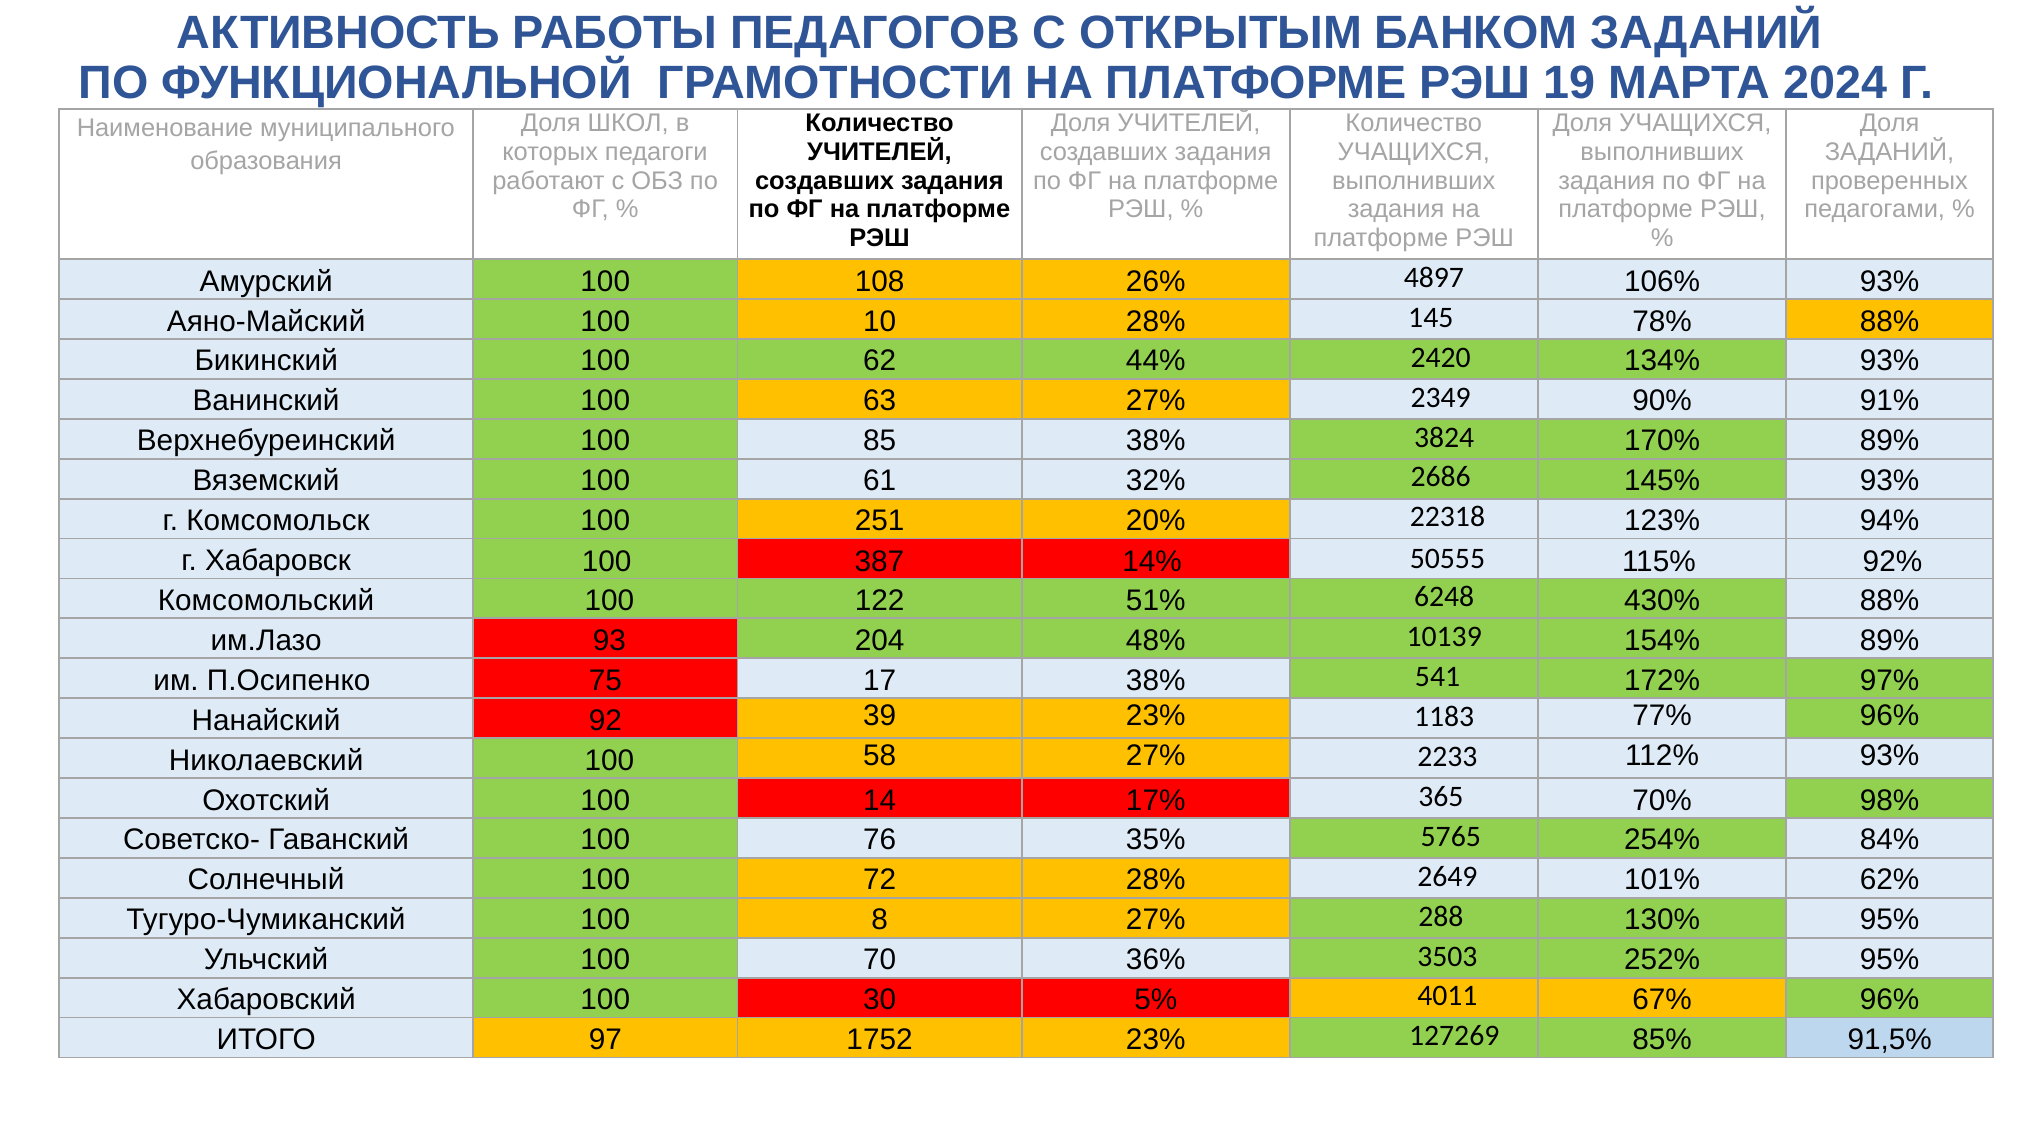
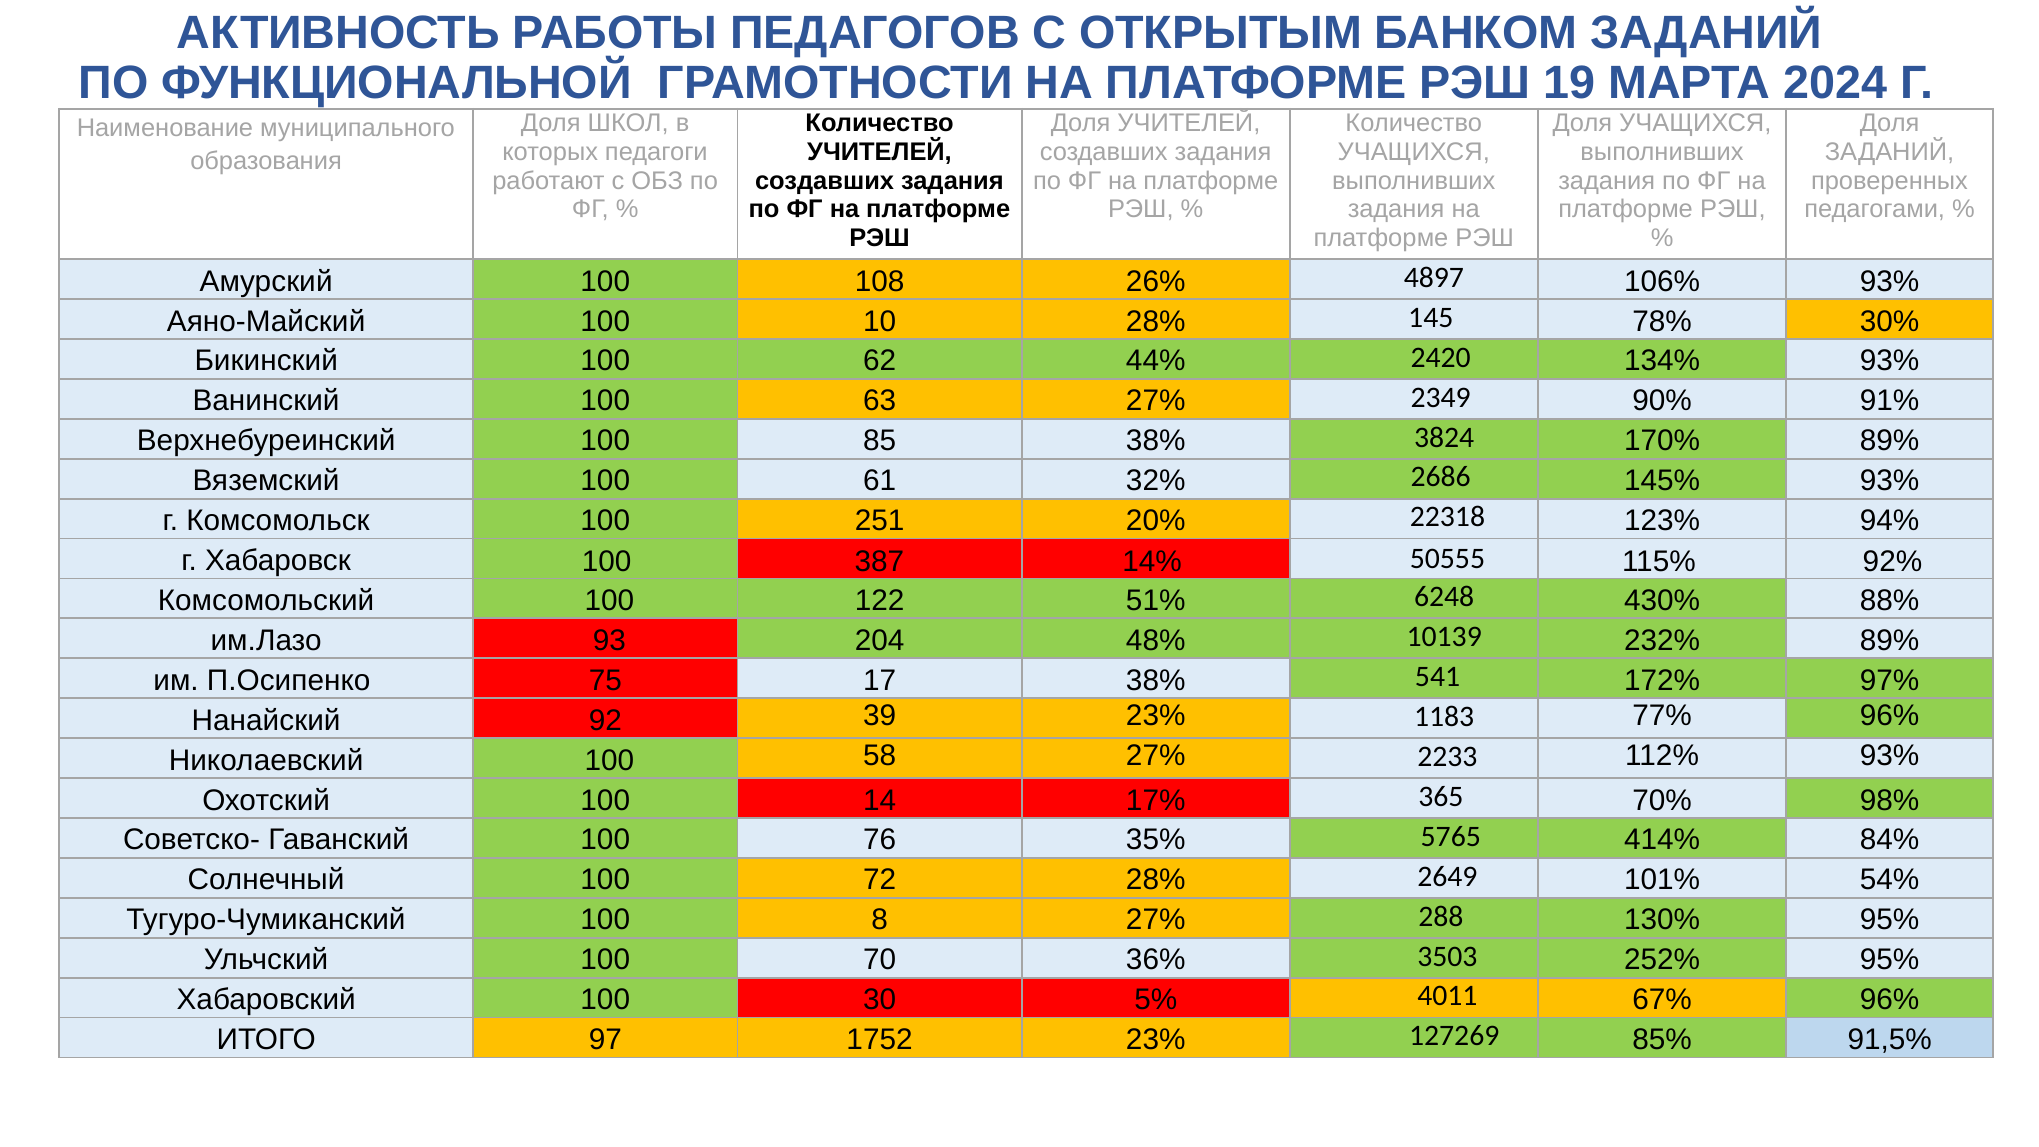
78% 88%: 88% -> 30% (1890, 321)
154%: 154% -> 232% (1662, 641)
254%: 254% -> 414% (1662, 840)
62%: 62% -> 54% (1890, 880)
